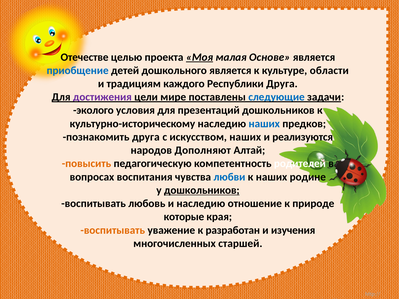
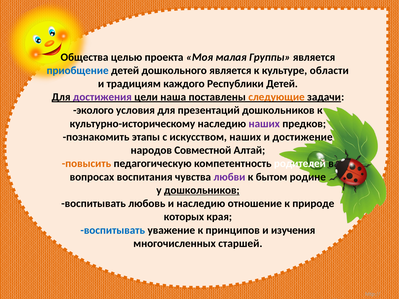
Отечестве: Отечестве -> Общества (85, 57)
Моя underline: present -> none (200, 57)
Основе: Основе -> Группы (270, 57)
Республики Друга: Друга -> Детей (282, 84)
мире: мире -> наша (173, 97)
следующие colour: blue -> orange (277, 97)
наших colour: blue -> purple (264, 124)
познакомить друга: друга -> этапы (146, 137)
реализуются: реализуются -> достижение (303, 137)
Дополняют: Дополняют -> Совместной (203, 150)
любви colour: blue -> purple (229, 177)
к наших: наших -> бытом (272, 177)
которые: которые -> которых (184, 217)
воспитывать colour: orange -> blue (113, 230)
разработан: разработан -> принципов (233, 230)
